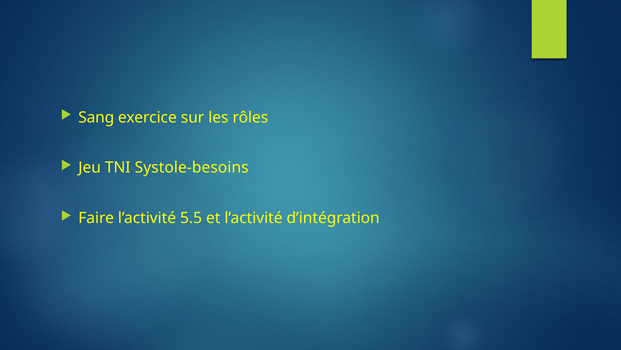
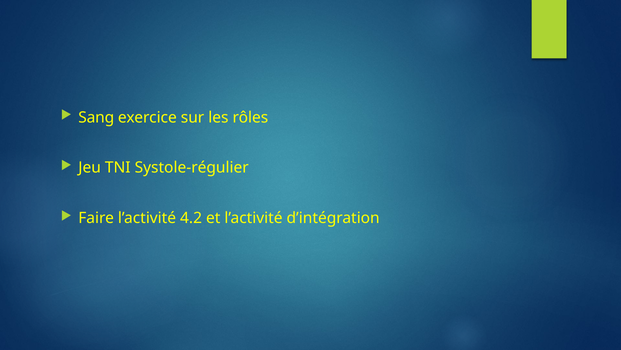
Systole-besoins: Systole-besoins -> Systole-régulier (192, 168)
5.5: 5.5 -> 4.2 (191, 218)
